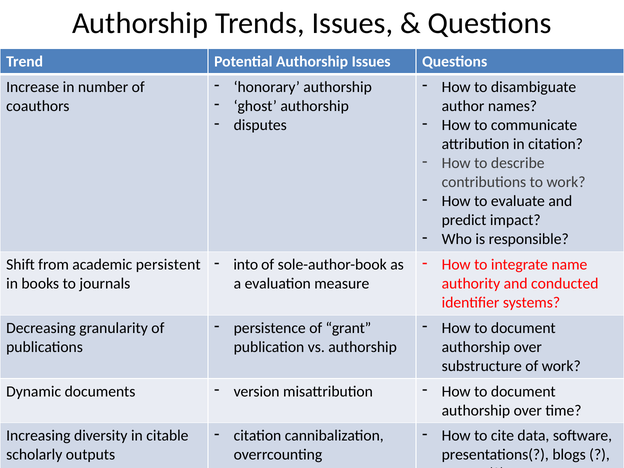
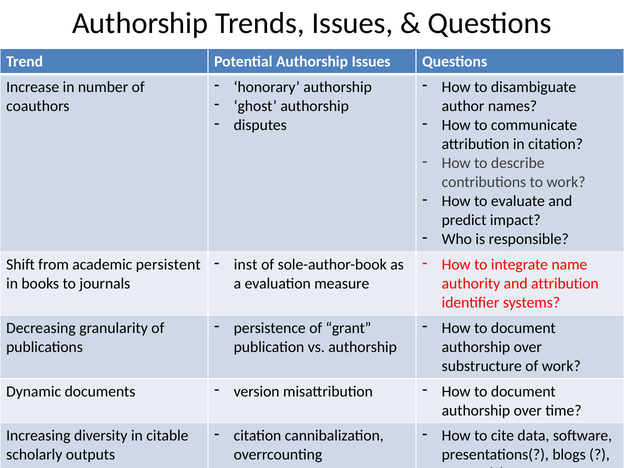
into: into -> inst (246, 265)
and conducted: conducted -> attribution (565, 284)
